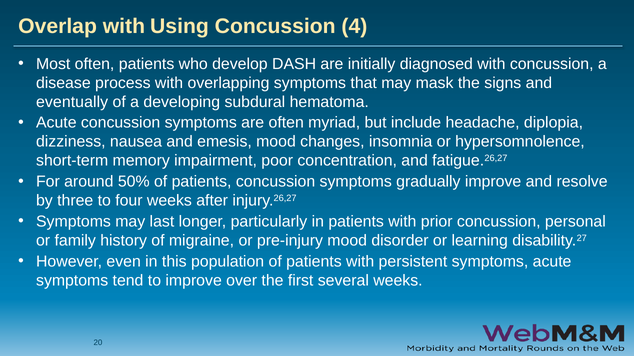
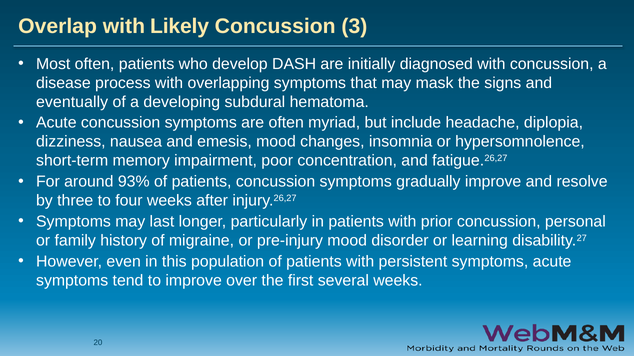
Using: Using -> Likely (180, 27)
4: 4 -> 3 (354, 27)
50%: 50% -> 93% (134, 182)
